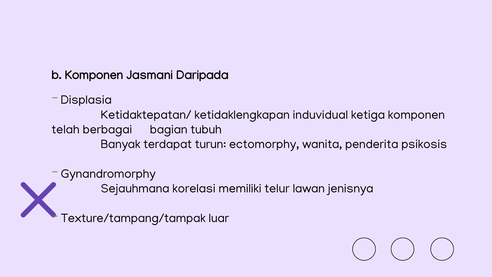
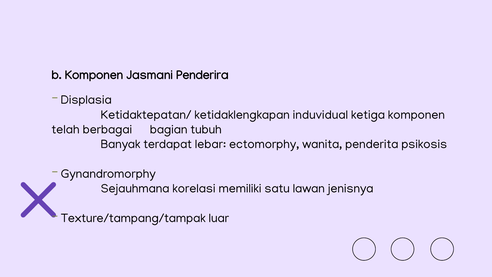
Daripada: Daripada -> Penderira (202, 75)
turun: turun -> lebar (210, 144)
telur: telur -> satu (277, 188)
